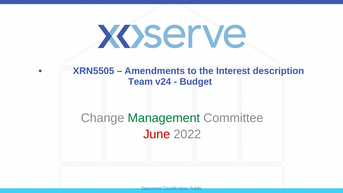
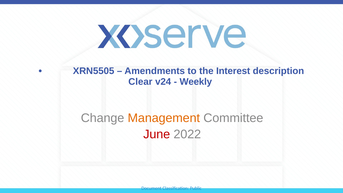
Team: Team -> Clear (140, 82)
Budget: Budget -> Weekly (196, 82)
Management colour: green -> orange (164, 118)
